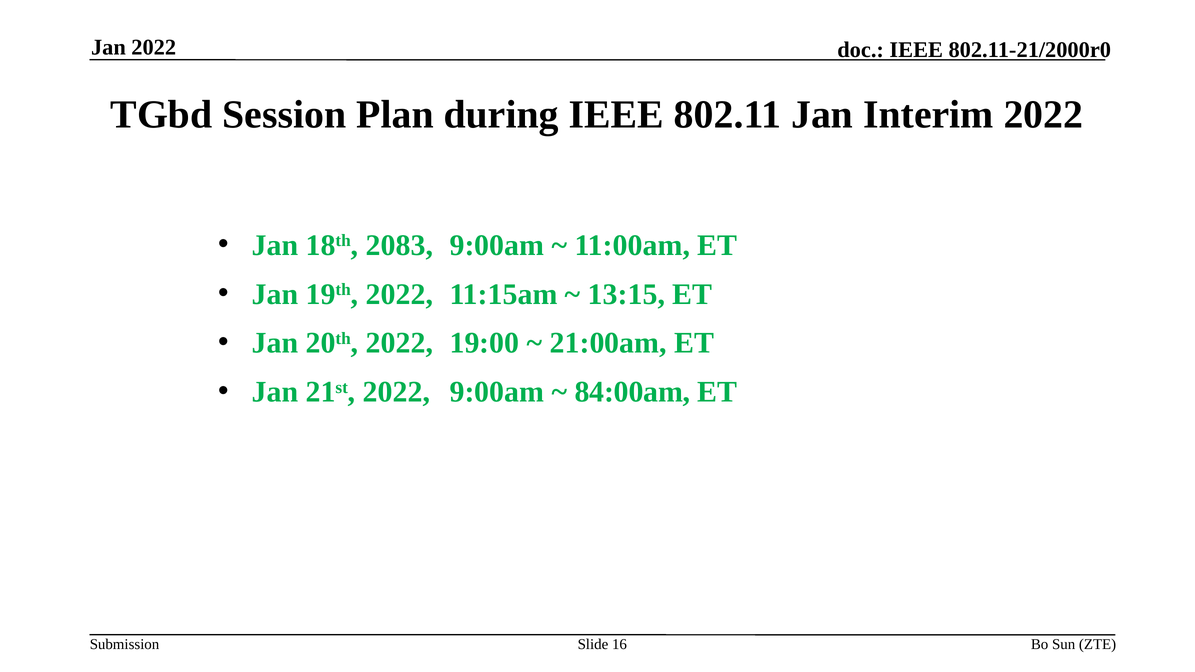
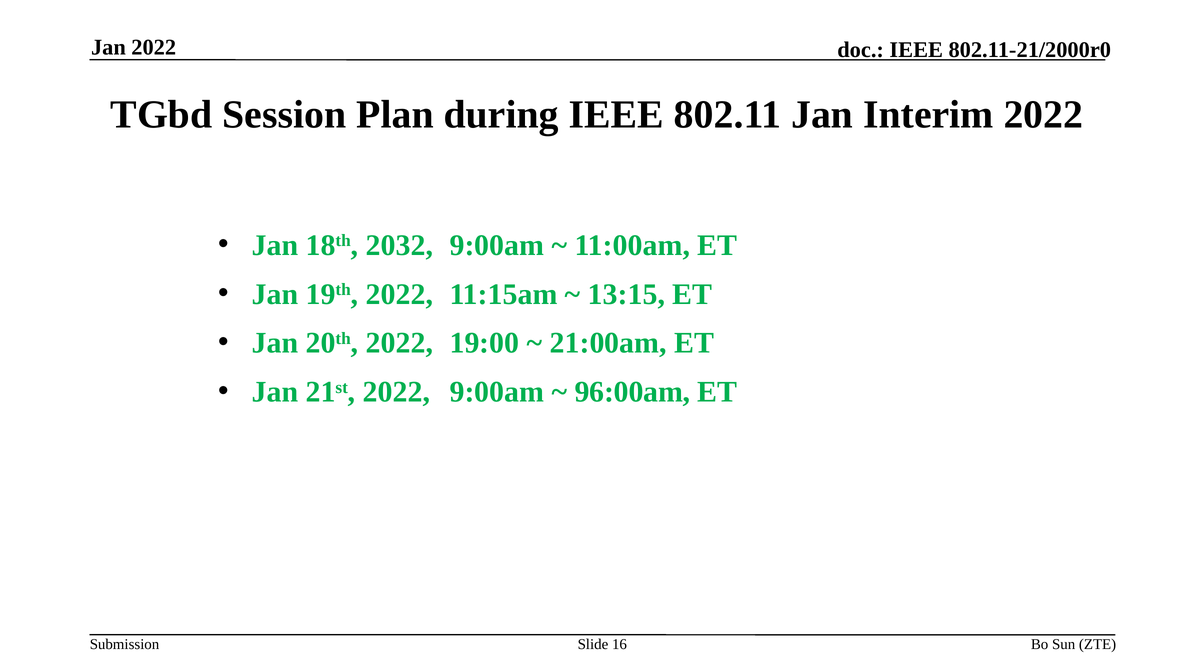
2083: 2083 -> 2032 (399, 245)
84:00am: 84:00am -> 96:00am (632, 392)
